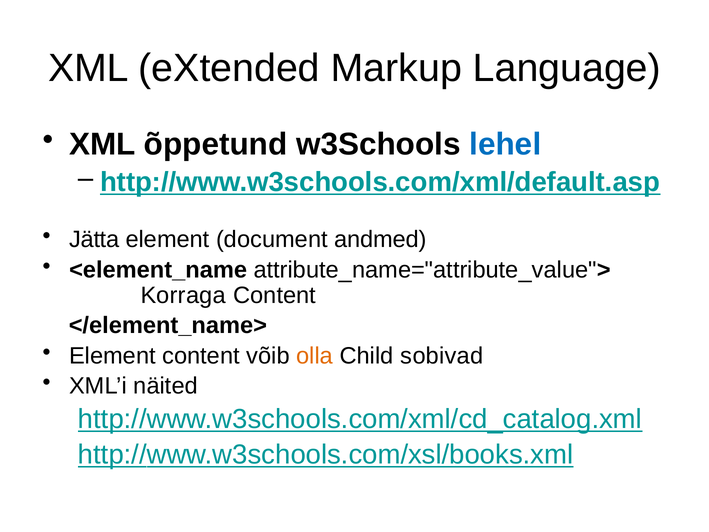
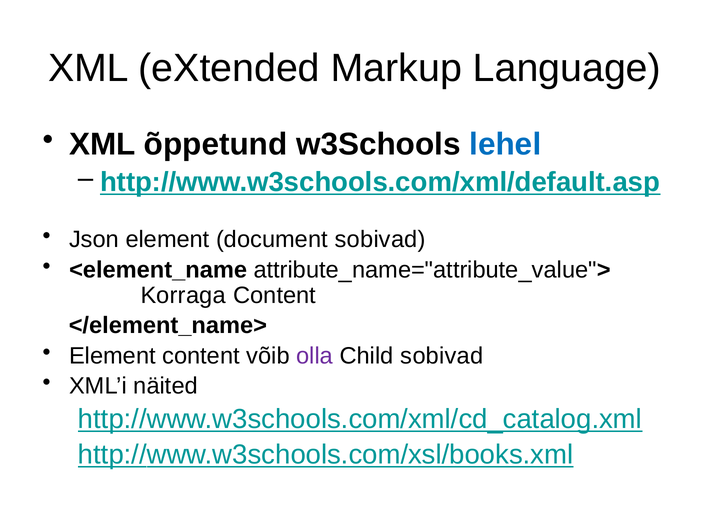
Jätta: Jätta -> Json (94, 240)
document andmed: andmed -> sobivad (380, 240)
olla colour: orange -> purple (315, 356)
